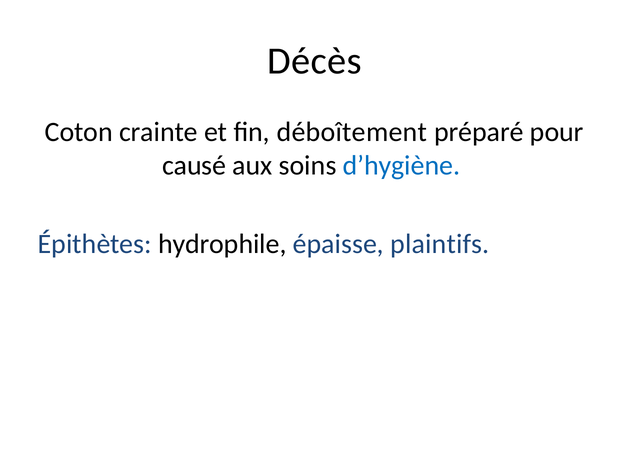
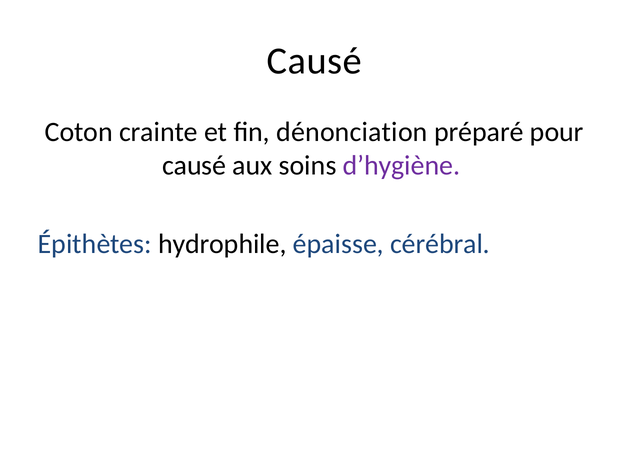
Décès: Décès -> Causé (314, 61)
déboîtement: déboîtement -> dénonciation (352, 132)
d’hygiène colour: blue -> purple (401, 166)
plaintifs: plaintifs -> cérébral (440, 244)
